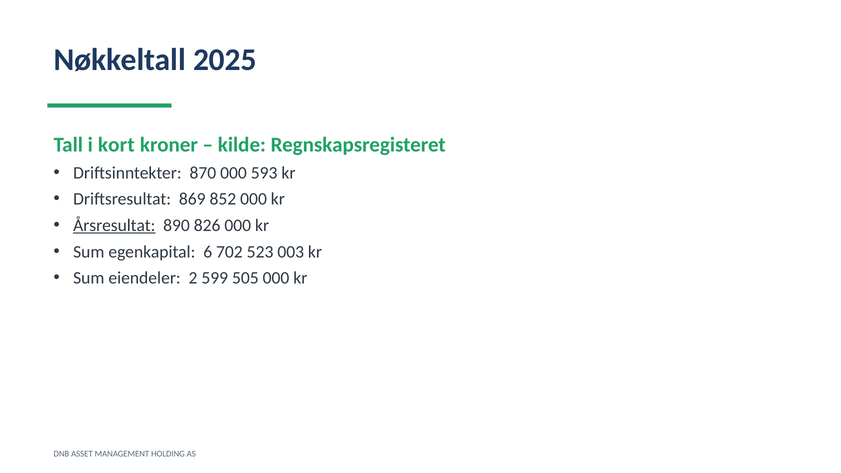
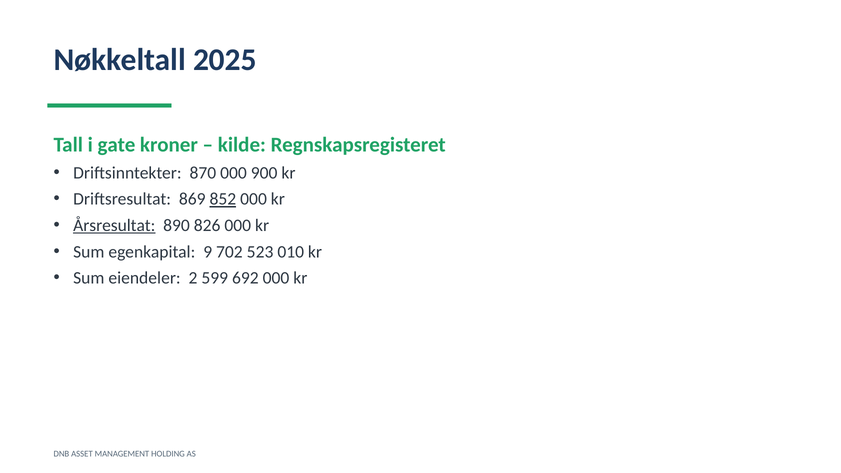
kort: kort -> gate (116, 145)
593: 593 -> 900 (264, 173)
852 underline: none -> present (223, 199)
6: 6 -> 9 (208, 252)
003: 003 -> 010 (291, 252)
505: 505 -> 692 (245, 278)
